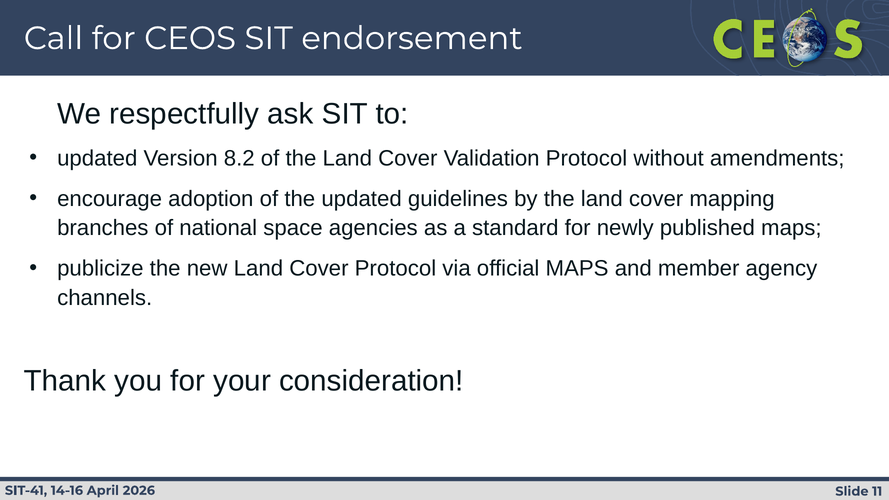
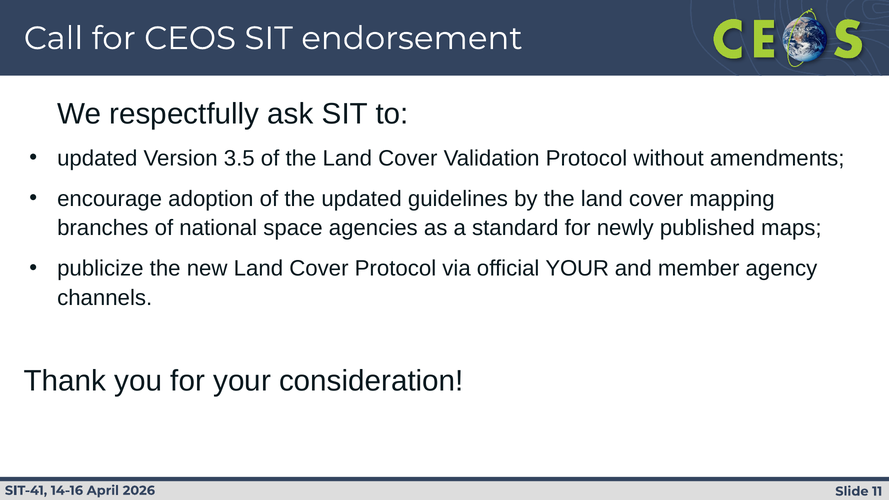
8.2: 8.2 -> 3.5 (239, 158)
official MAPS: MAPS -> YOUR (577, 268)
